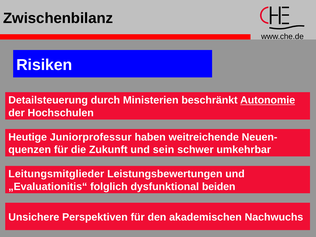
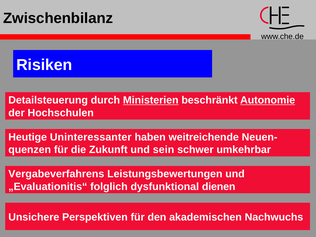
Ministerien underline: none -> present (151, 100)
Juniorprofessur: Juniorprofessur -> Uninteressanter (91, 137)
Leitungsmitglieder: Leitungsmitglieder -> Vergabeverfahrens (56, 174)
beiden: beiden -> dienen (219, 187)
